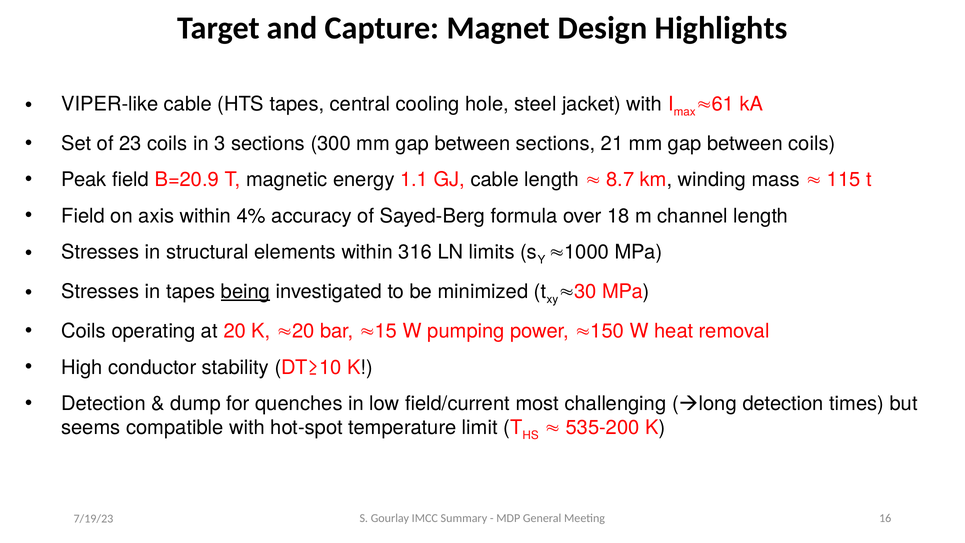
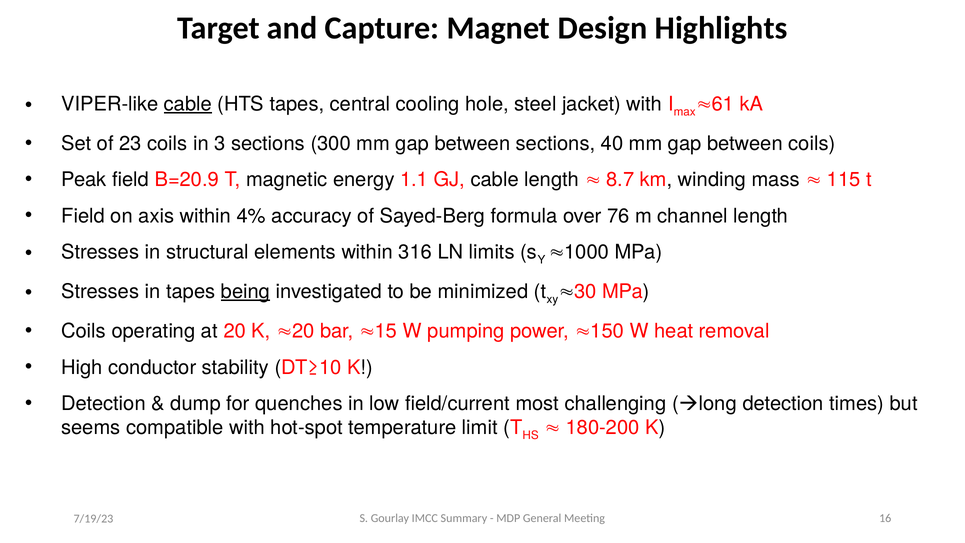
cable underline: none -> present (188, 104)
21: 21 -> 40 (612, 143)
18: 18 -> 76 (618, 216)
535-200: 535-200 -> 180-200 (603, 428)
